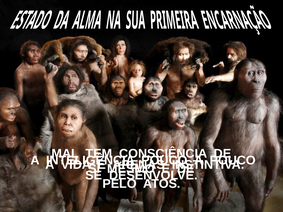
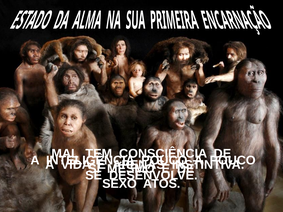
PELO: PELO -> SEXO (120, 184)
